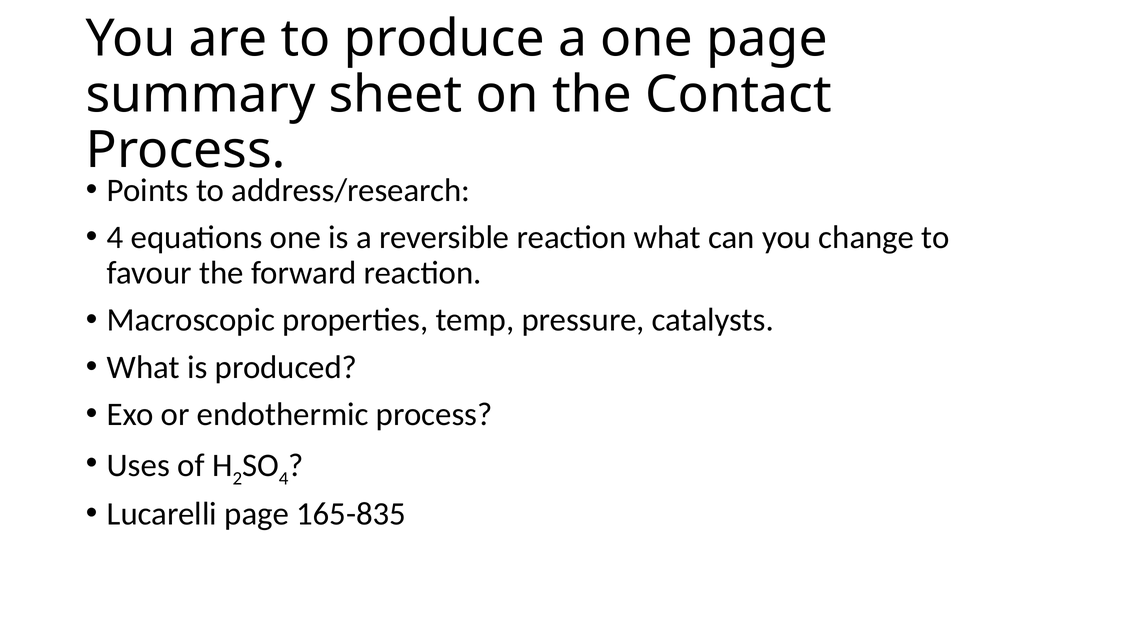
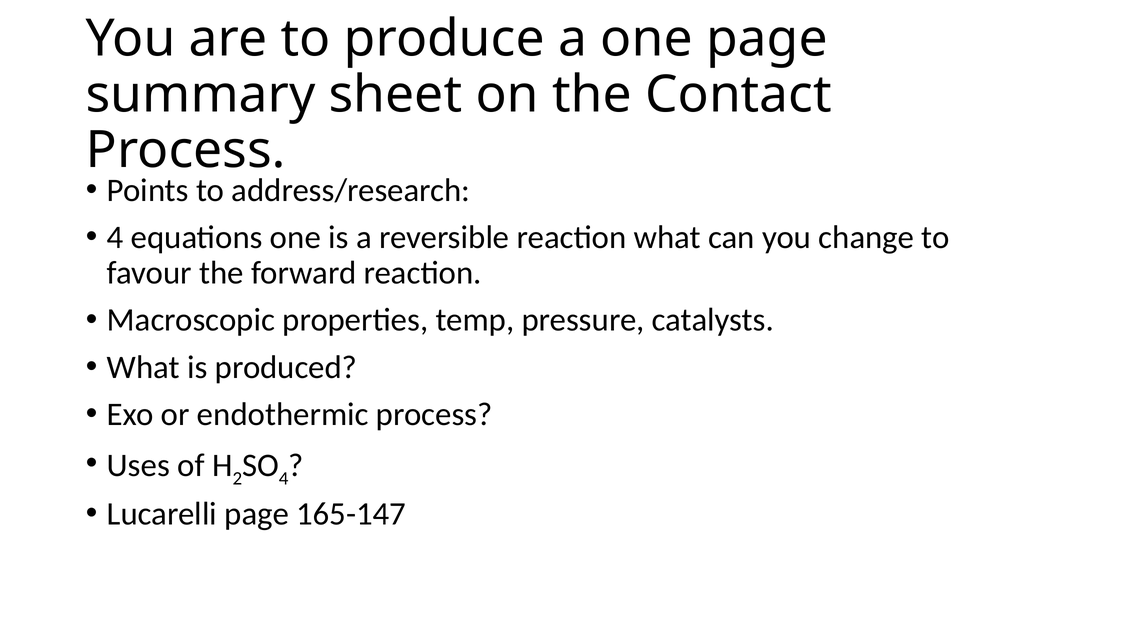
165-835: 165-835 -> 165-147 (351, 514)
